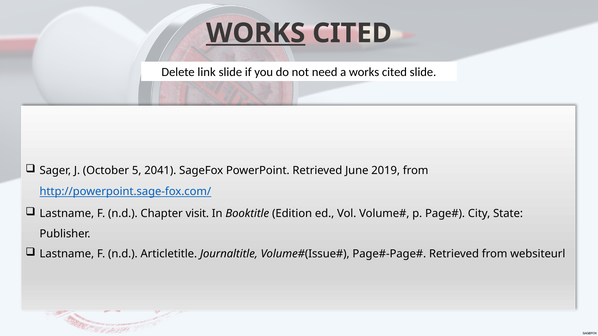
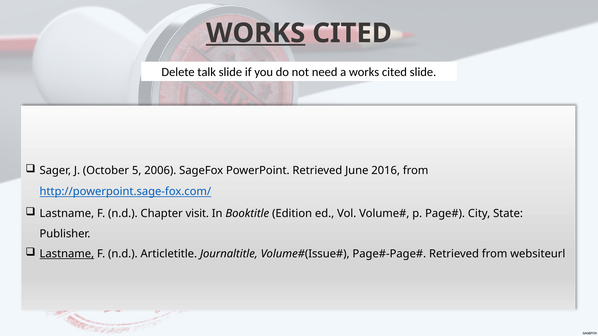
link: link -> talk (207, 72)
2041: 2041 -> 2006 (160, 171)
2019: 2019 -> 2016 (386, 171)
Lastname underline: none -> present (67, 254)
